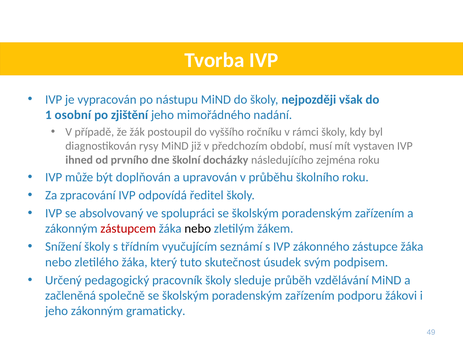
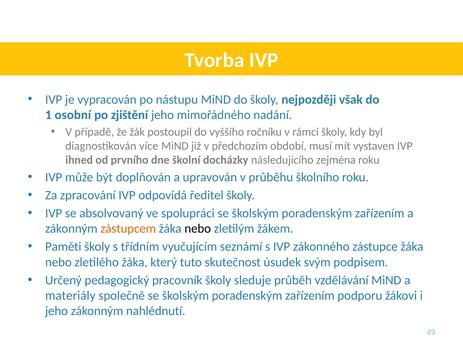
rysy: rysy -> více (149, 146)
zástupcem colour: red -> orange (128, 228)
Snížení: Snížení -> Paměti (63, 246)
začleněná: začleněná -> materiály (70, 295)
gramaticky: gramaticky -> nahlédnutí (156, 310)
